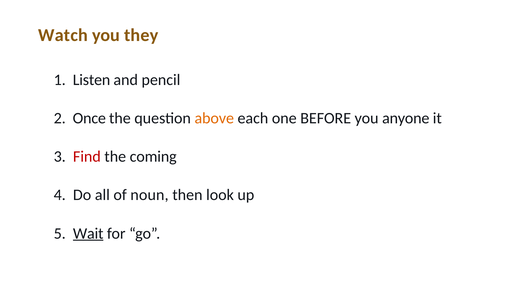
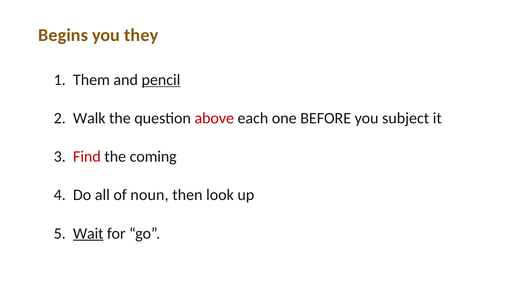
Watch: Watch -> Begins (63, 35)
Listen: Listen -> Them (91, 80)
pencil underline: none -> present (161, 80)
Once: Once -> Walk (89, 118)
above colour: orange -> red (214, 118)
anyone: anyone -> subject (406, 118)
